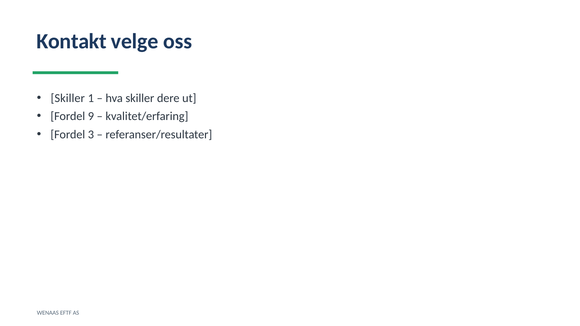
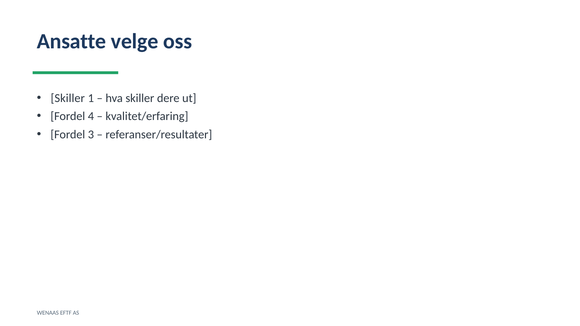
Kontakt: Kontakt -> Ansatte (72, 41)
9: 9 -> 4 (91, 116)
